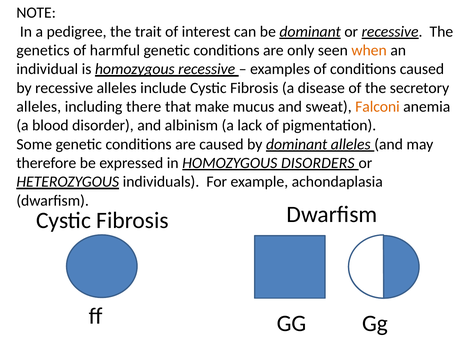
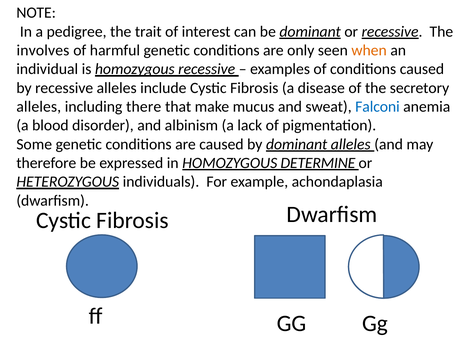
genetics: genetics -> involves (43, 50)
Falconi colour: orange -> blue (377, 107)
DISORDERS: DISORDERS -> DETERMINE (318, 163)
